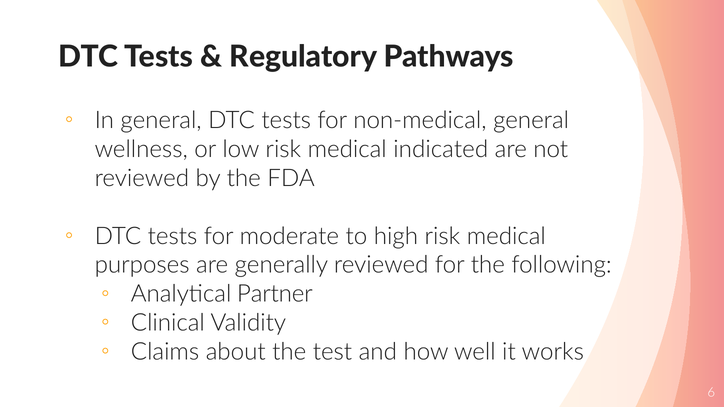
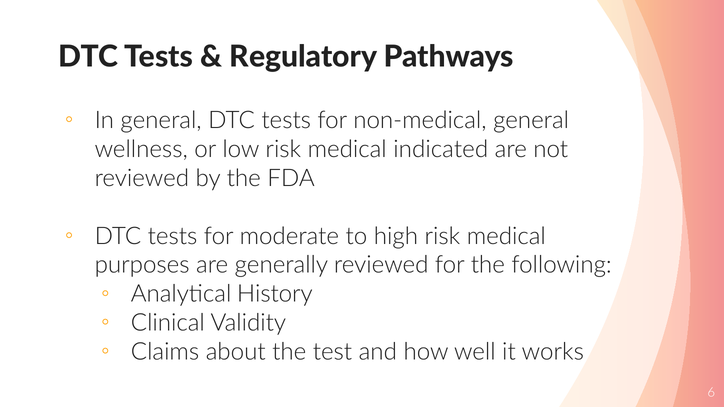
Partner: Partner -> History (275, 294)
